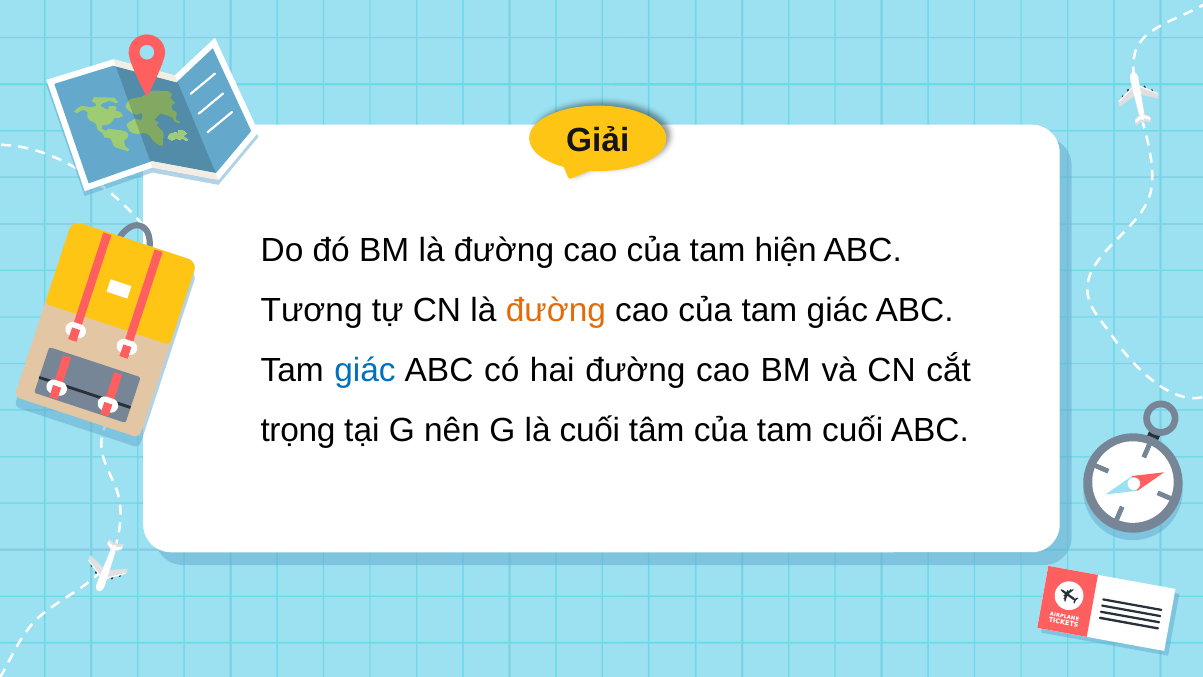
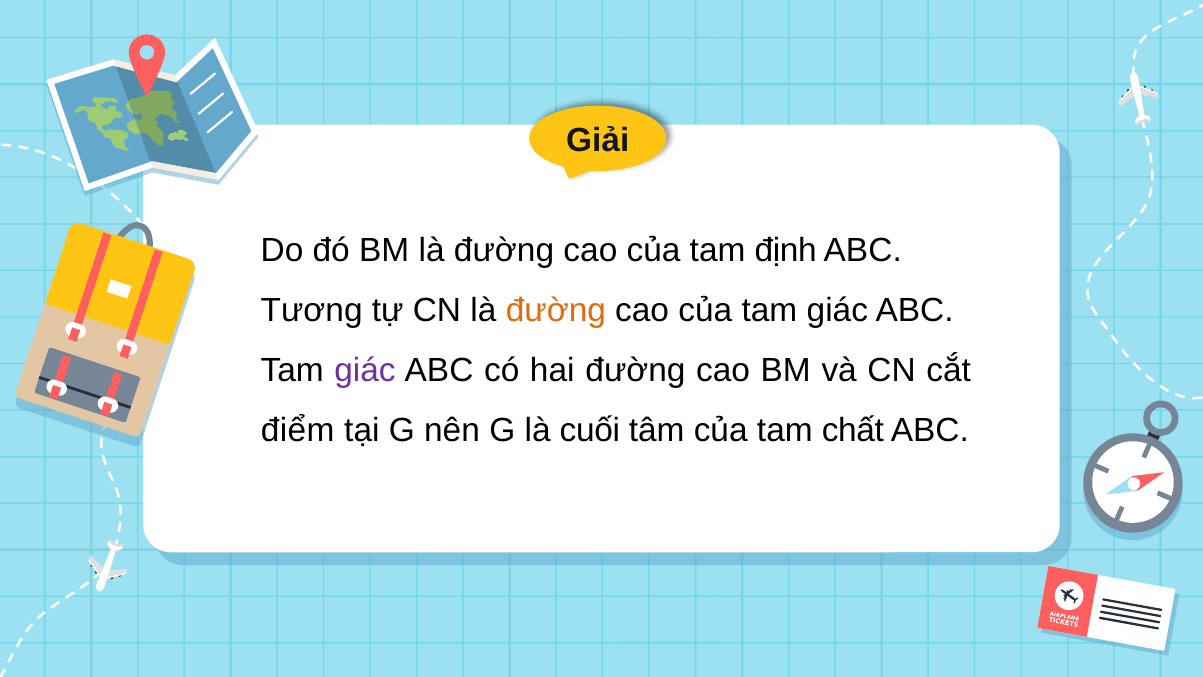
hiện: hiện -> định (786, 250)
giác colour: blue -> purple (365, 370)
trọng: trọng -> điểm (298, 431)
tam cuối: cuối -> chất (853, 431)
